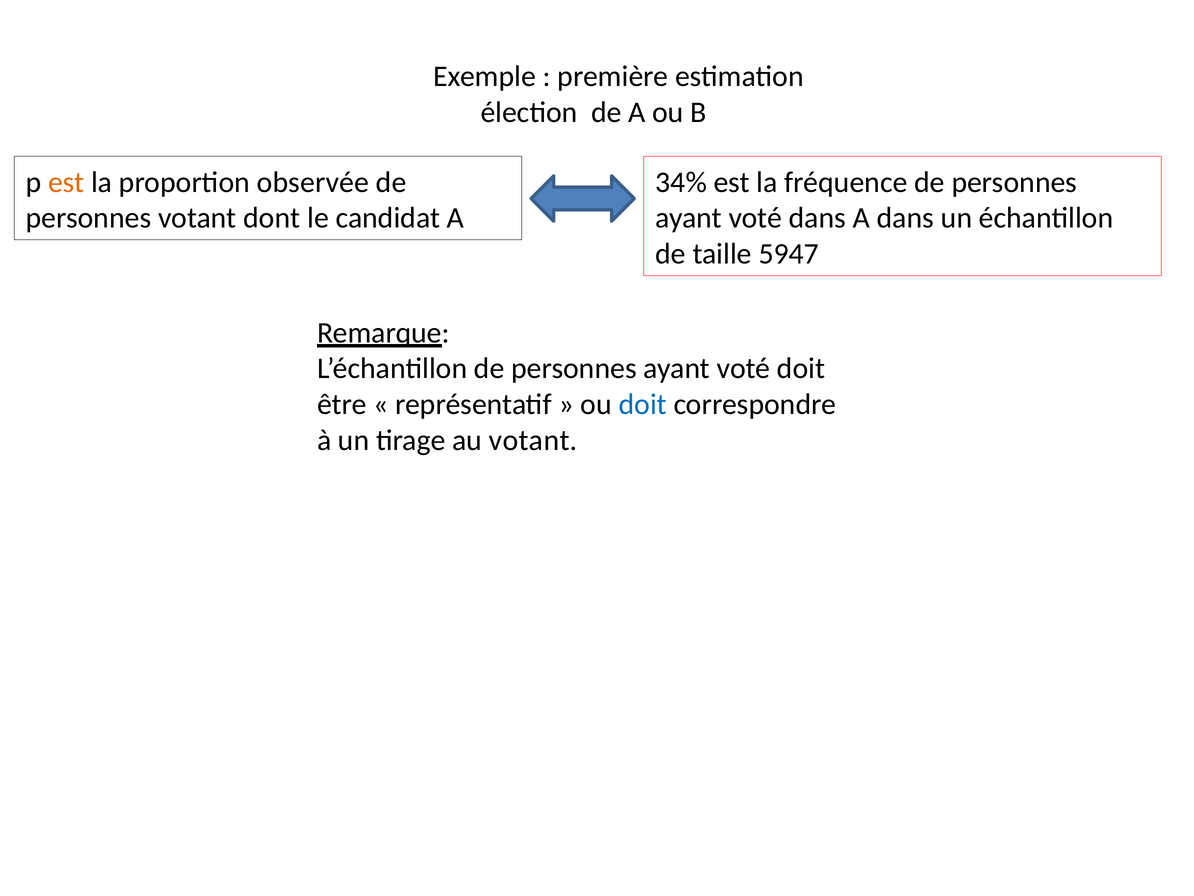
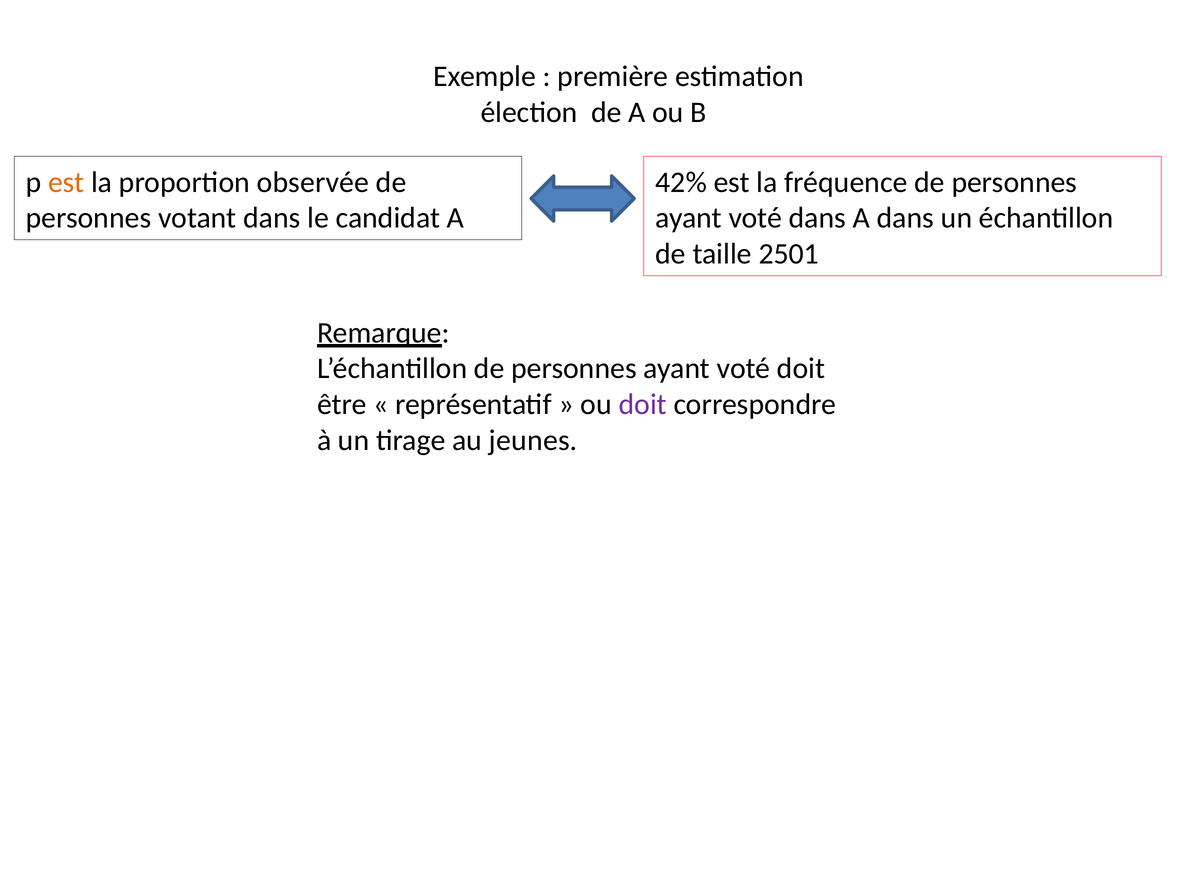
34%: 34% -> 42% (681, 182)
votant dont: dont -> dans (272, 218)
5947: 5947 -> 2501 (789, 254)
doit colour: blue -> purple (643, 404)
au votant: votant -> jeunes (533, 440)
